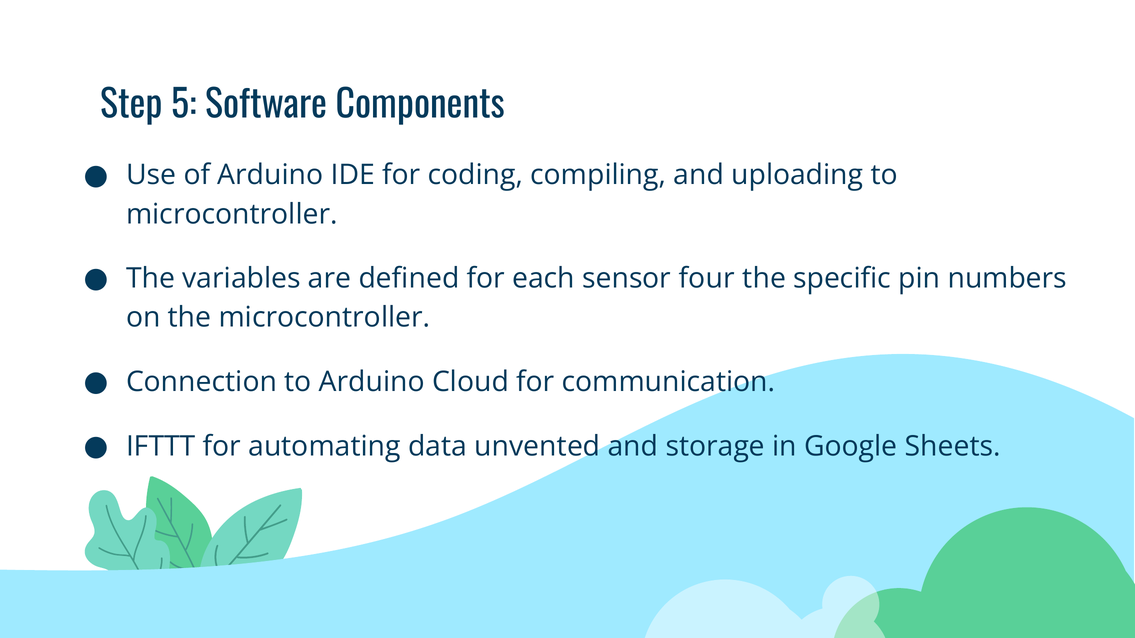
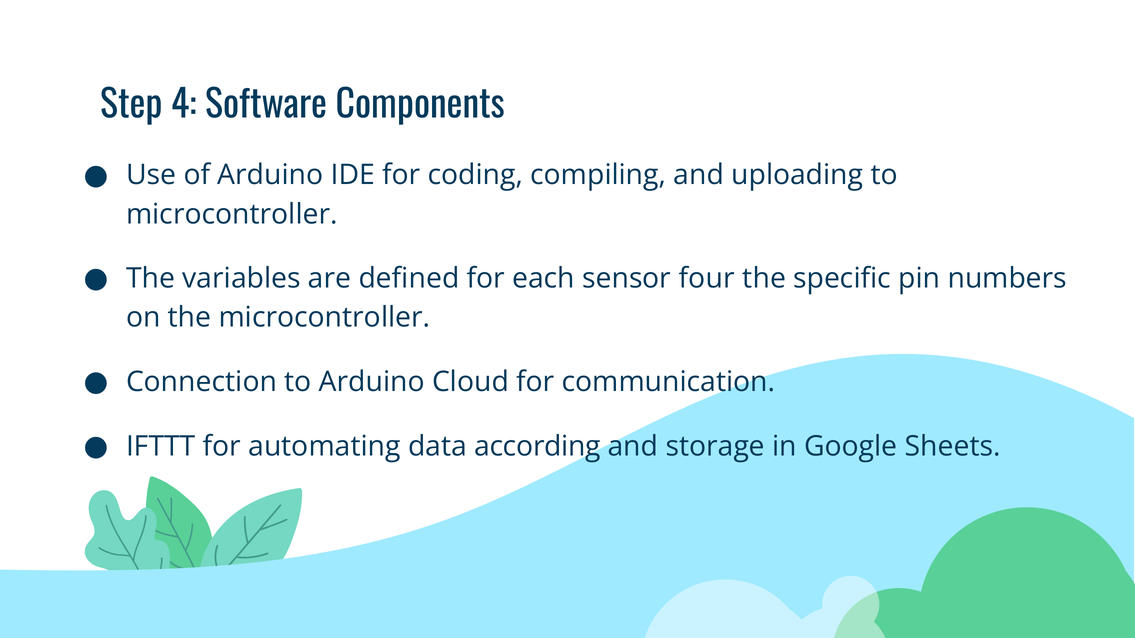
5: 5 -> 4 (184, 105)
unvented: unvented -> according (537, 447)
